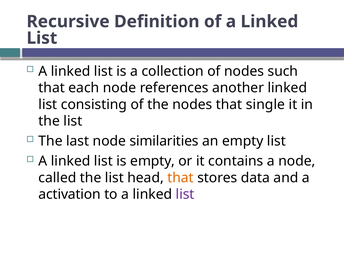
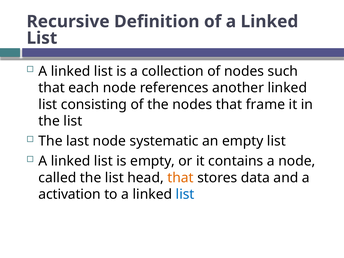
single: single -> frame (265, 104)
similarities: similarities -> systematic (164, 141)
list colour: purple -> blue (185, 194)
